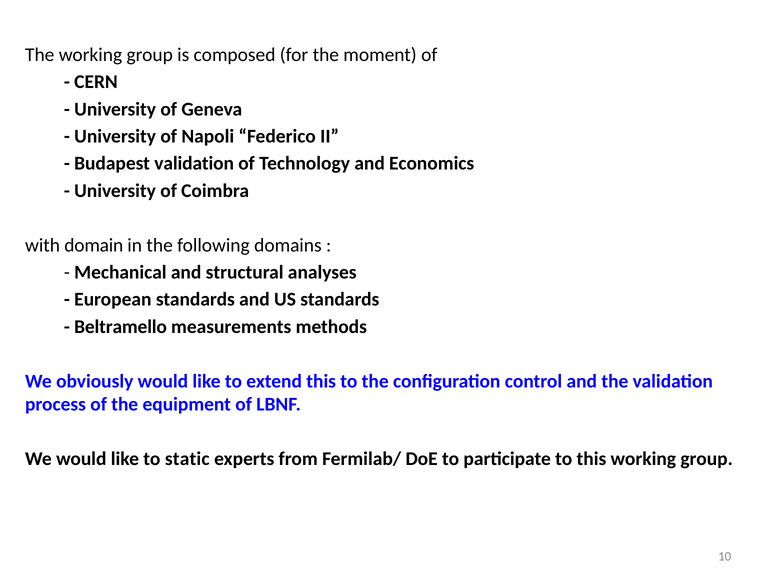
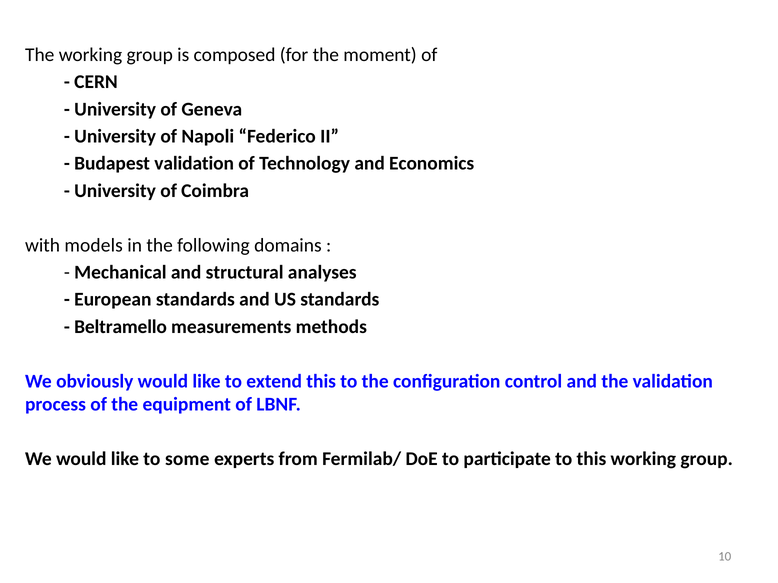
domain: domain -> models (94, 245)
static: static -> some (187, 459)
